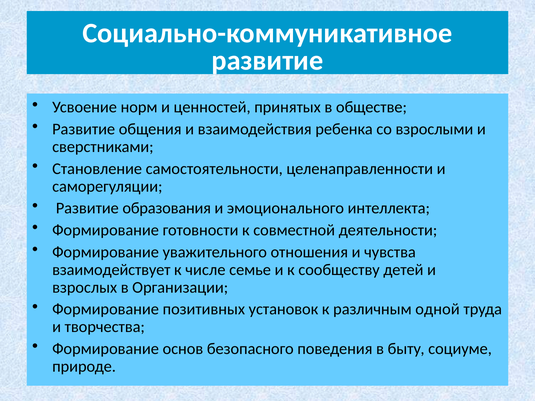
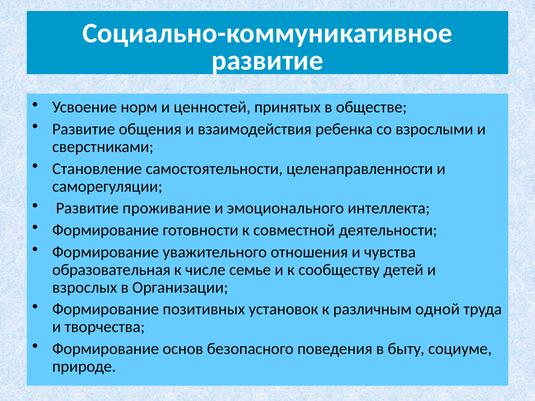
образования: образования -> проживание (167, 208)
взаимодействует: взаимодействует -> образовательная (111, 270)
